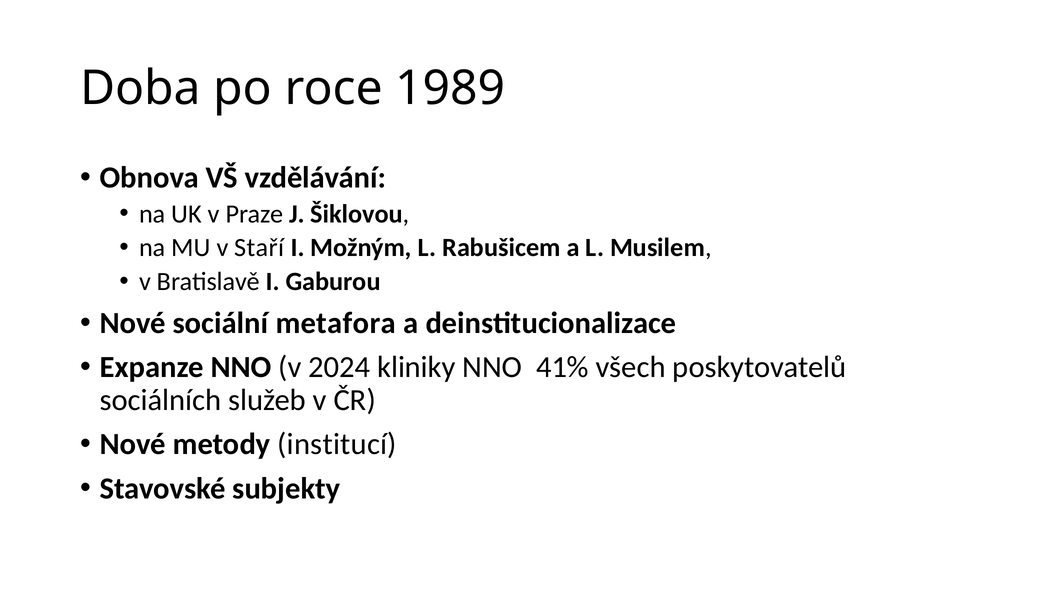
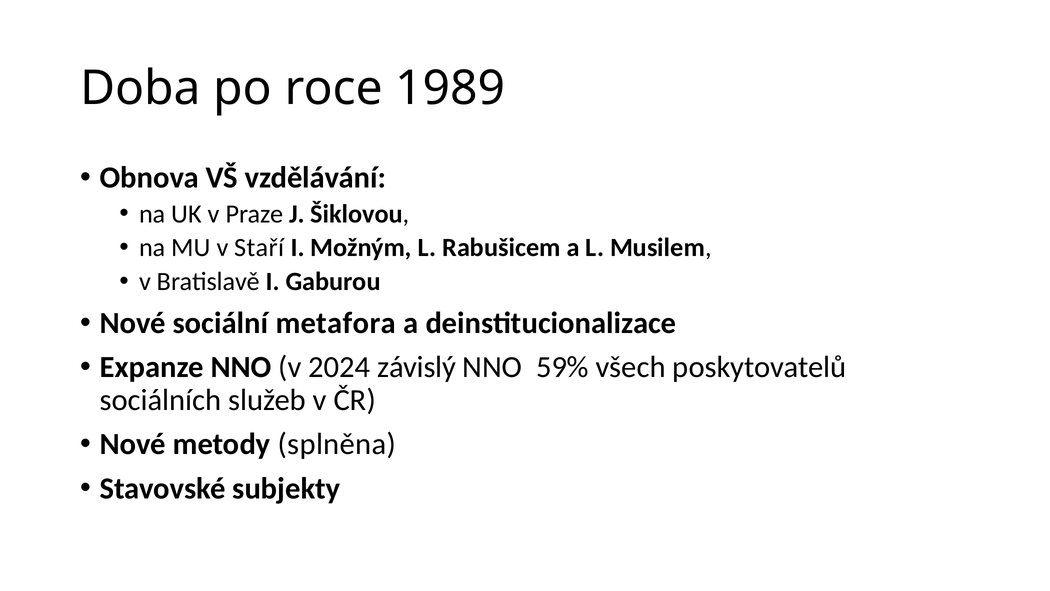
kliniky: kliniky -> závislý (417, 367)
41%: 41% -> 59% (562, 367)
institucí: institucí -> splněna (337, 444)
